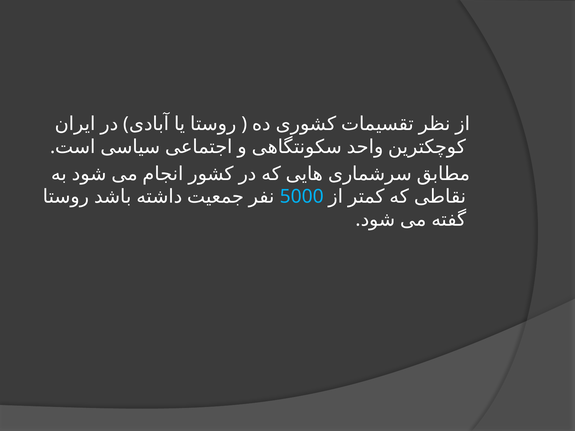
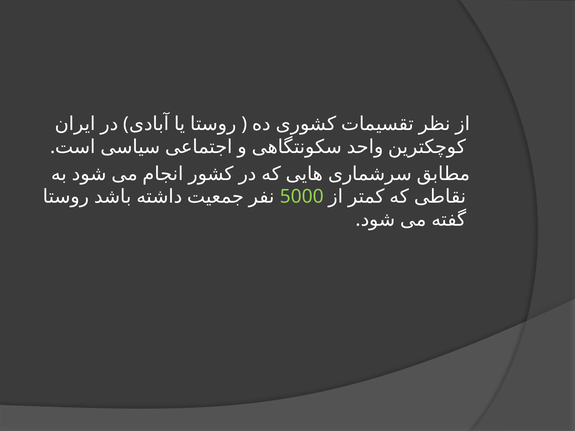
5000 colour: light blue -> light green (302, 197)
